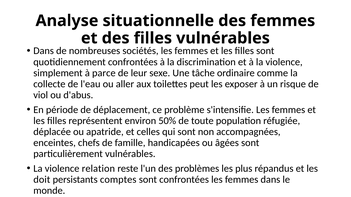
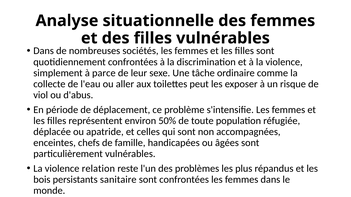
doit: doit -> bois (42, 180)
comptes: comptes -> sanitaire (118, 180)
